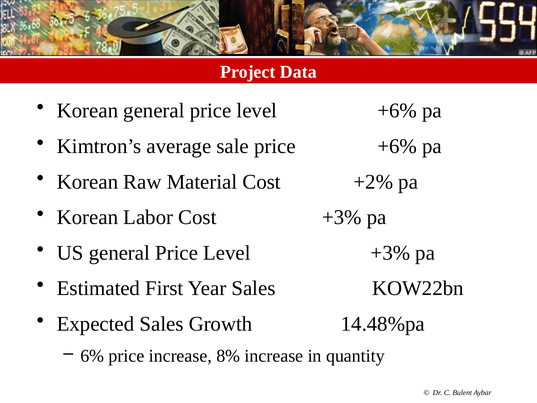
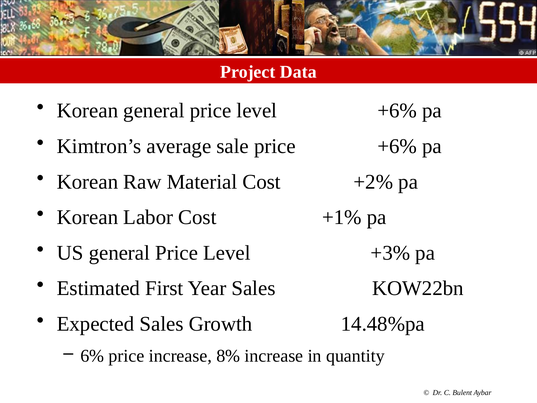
Cost +3%: +3% -> +1% (342, 217)
